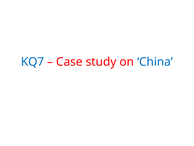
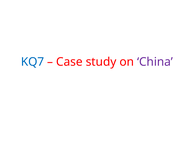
China colour: blue -> purple (155, 62)
